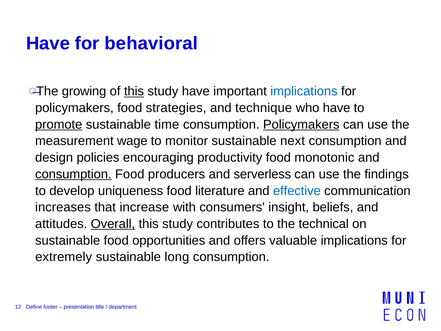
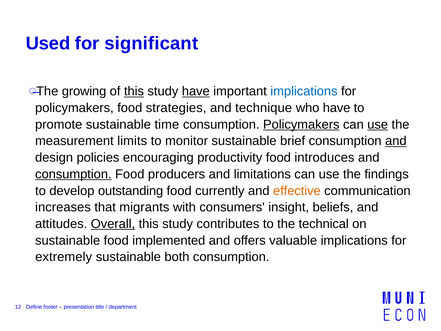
Have: Have -> Used (48, 43)
behavioral: behavioral -> significant (151, 43)
have underline: none -> present (196, 91)
promote underline: present -> none (59, 124)
use underline: none -> present (378, 124)
wage: wage -> limits (132, 141)
next: next -> brief (293, 141)
and underline: none -> present (396, 141)
monotonic: monotonic -> introduces (324, 158)
serverless: serverless -> limitations (262, 174)
uniqueness: uniqueness -> outstanding (131, 191)
literature: literature -> currently (220, 191)
effective colour: blue -> orange (297, 191)
increase: increase -> migrants (144, 207)
opportunities: opportunities -> implemented (169, 240)
long: long -> both (177, 257)
